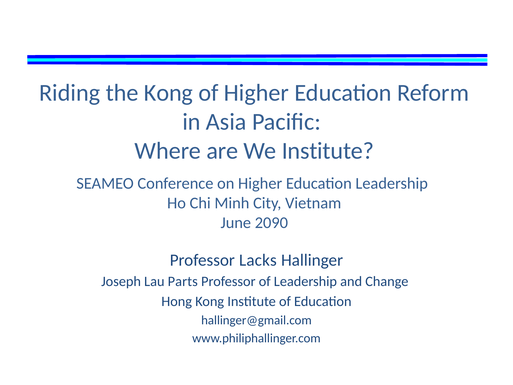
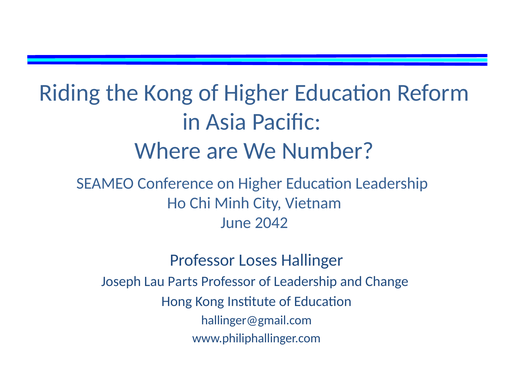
We Institute: Institute -> Number (328, 151)
2090: 2090 -> 2042 (271, 223)
Lacks: Lacks -> Loses (258, 260)
